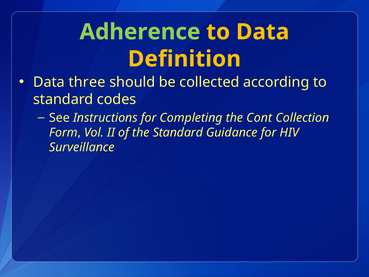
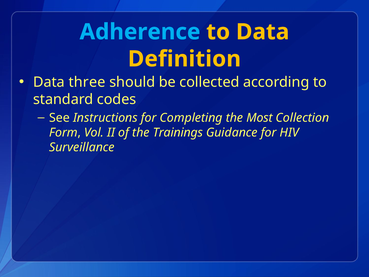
Adherence colour: light green -> light blue (140, 32)
Cont: Cont -> Most (259, 118)
the Standard: Standard -> Trainings (178, 132)
